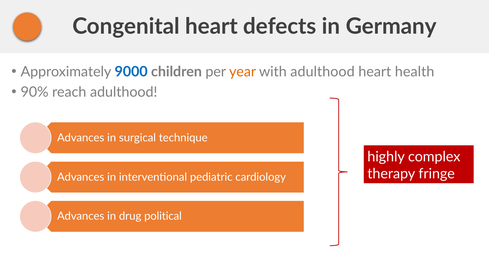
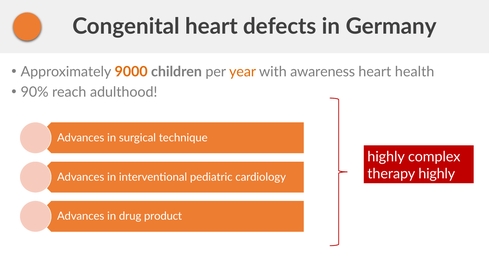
9000 colour: blue -> orange (131, 72)
with adulthood: adulthood -> awareness (323, 72)
therapy fringe: fringe -> highly (437, 174)
political: political -> product (163, 216)
